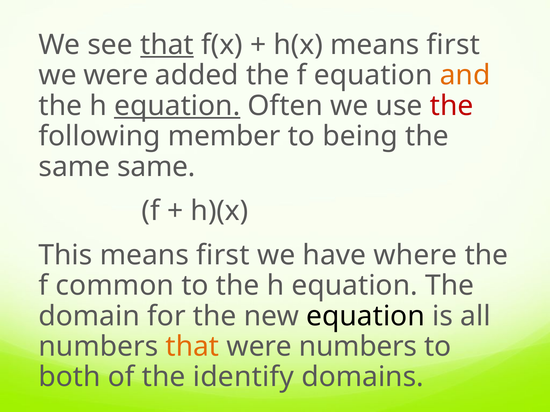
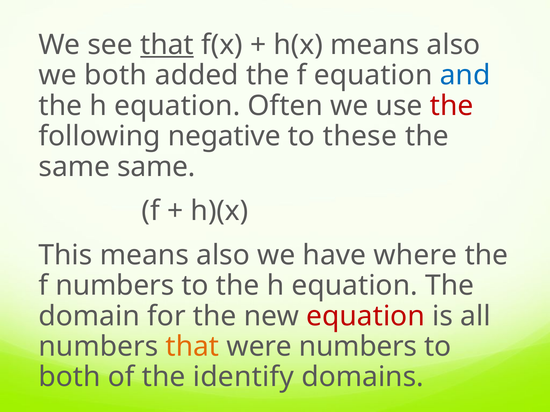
h(x means first: first -> also (453, 45)
we were: were -> both (116, 75)
and colour: orange -> blue (465, 75)
equation underline: present -> none (177, 106)
member: member -> negative (224, 136)
being: being -> these (360, 136)
This means first: first -> also (223, 255)
f common: common -> numbers (115, 286)
equation colour: black -> red (366, 316)
